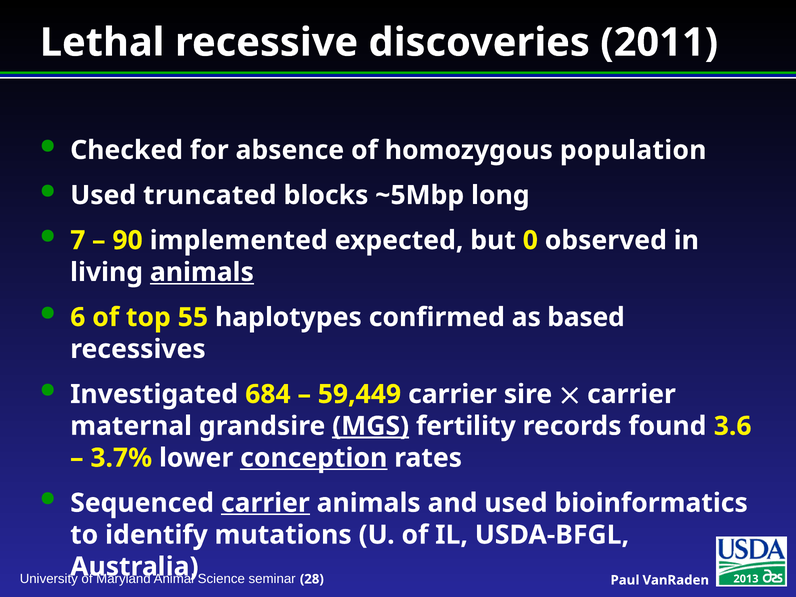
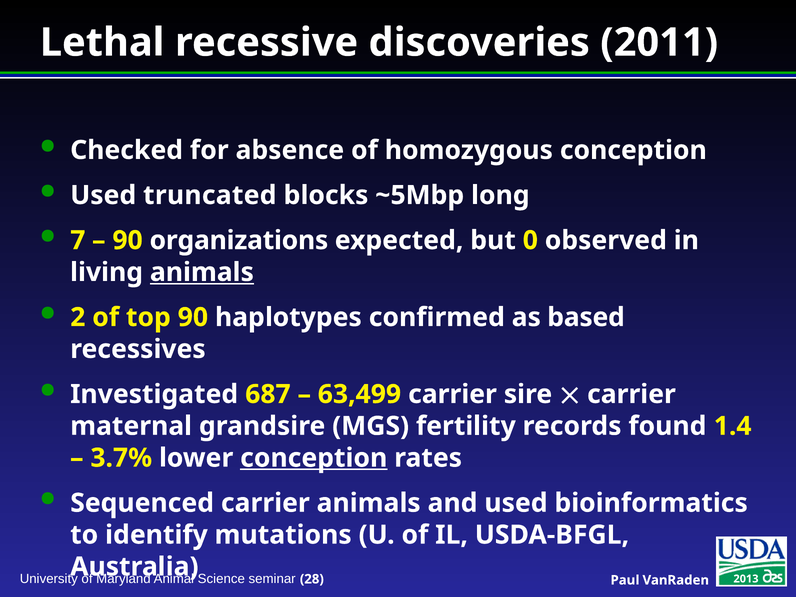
homozygous population: population -> conception (633, 150)
implemented: implemented -> organizations (239, 240)
6: 6 -> 2 (78, 317)
top 55: 55 -> 90 (193, 317)
684: 684 -> 687 (268, 394)
59,449: 59,449 -> 63,499 (359, 394)
MGS underline: present -> none (371, 426)
3.6: 3.6 -> 1.4 (733, 426)
carrier underline: present -> none (265, 503)
